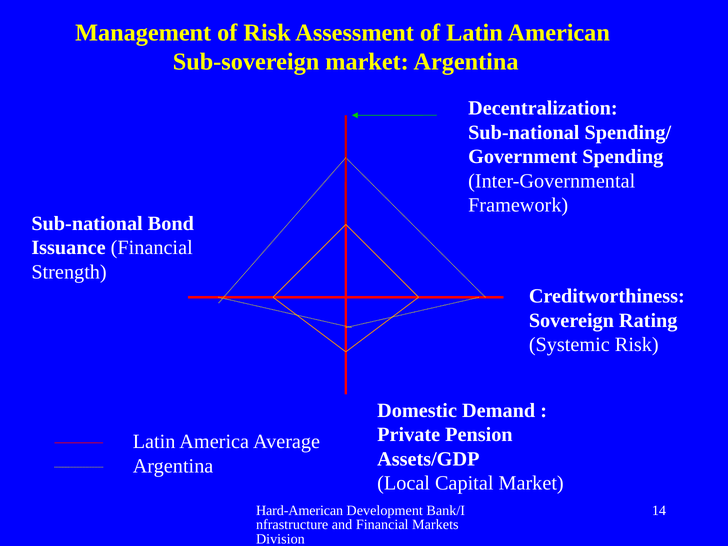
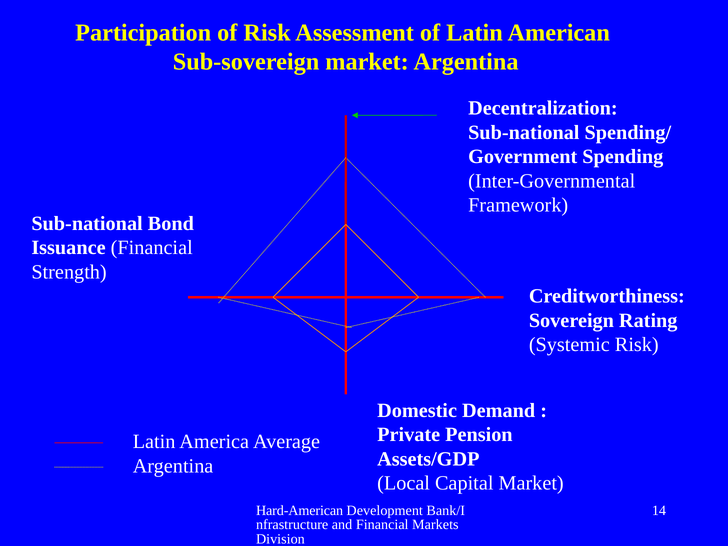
Management: Management -> Participation (143, 33)
